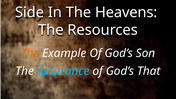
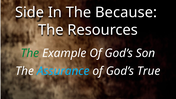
Heavens: Heavens -> Because (126, 12)
The colour: orange -> green (30, 53)
That: That -> True (149, 71)
